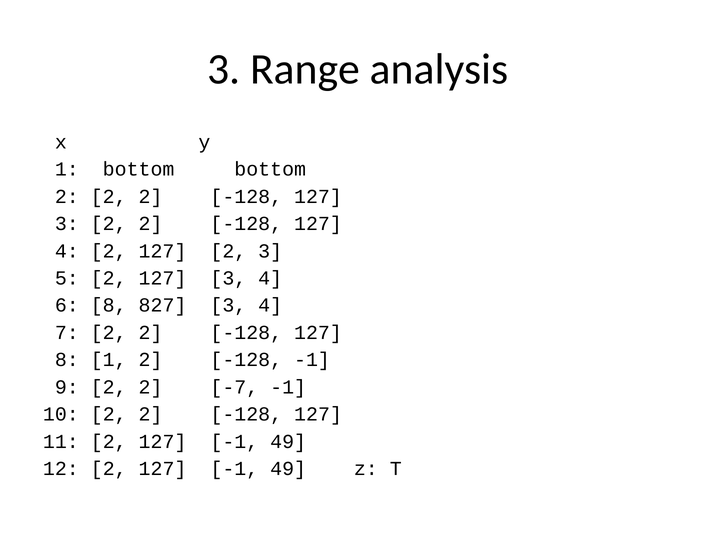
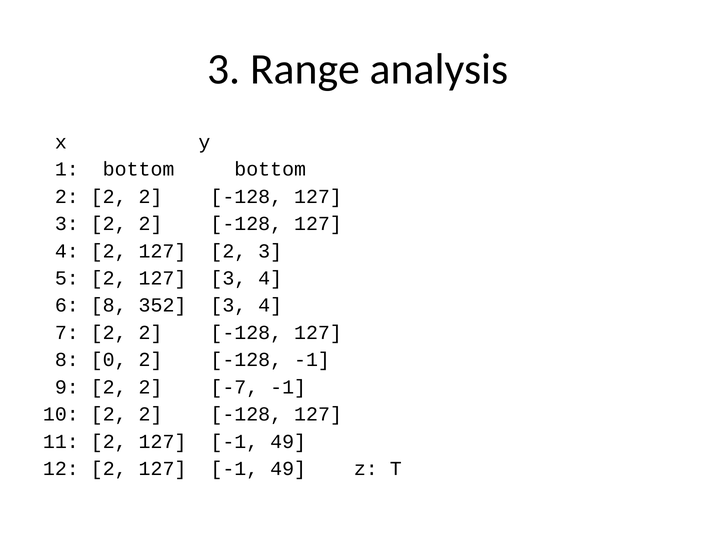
827: 827 -> 352 (163, 305)
8 1: 1 -> 0 (109, 360)
